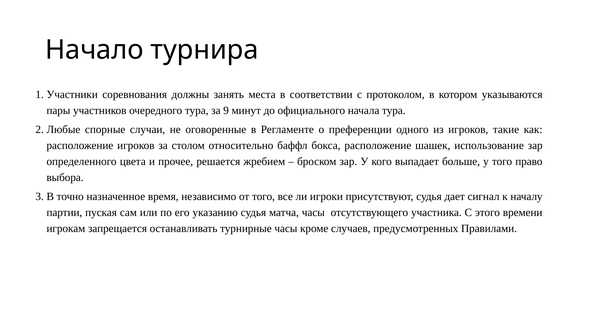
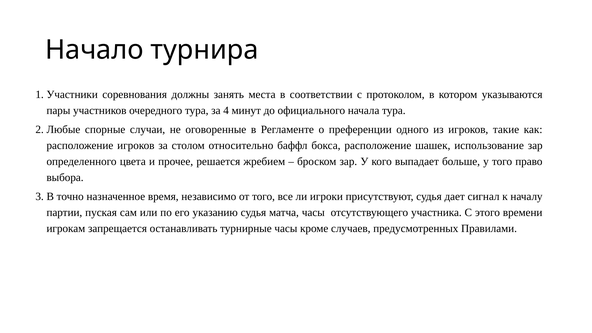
9: 9 -> 4 (226, 110)
